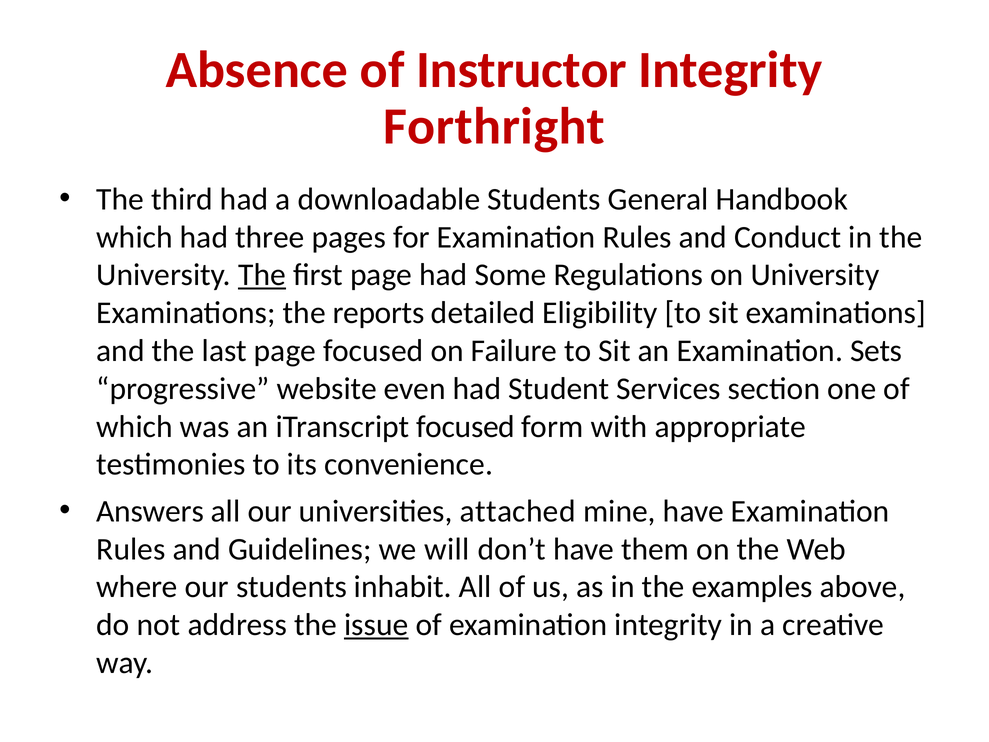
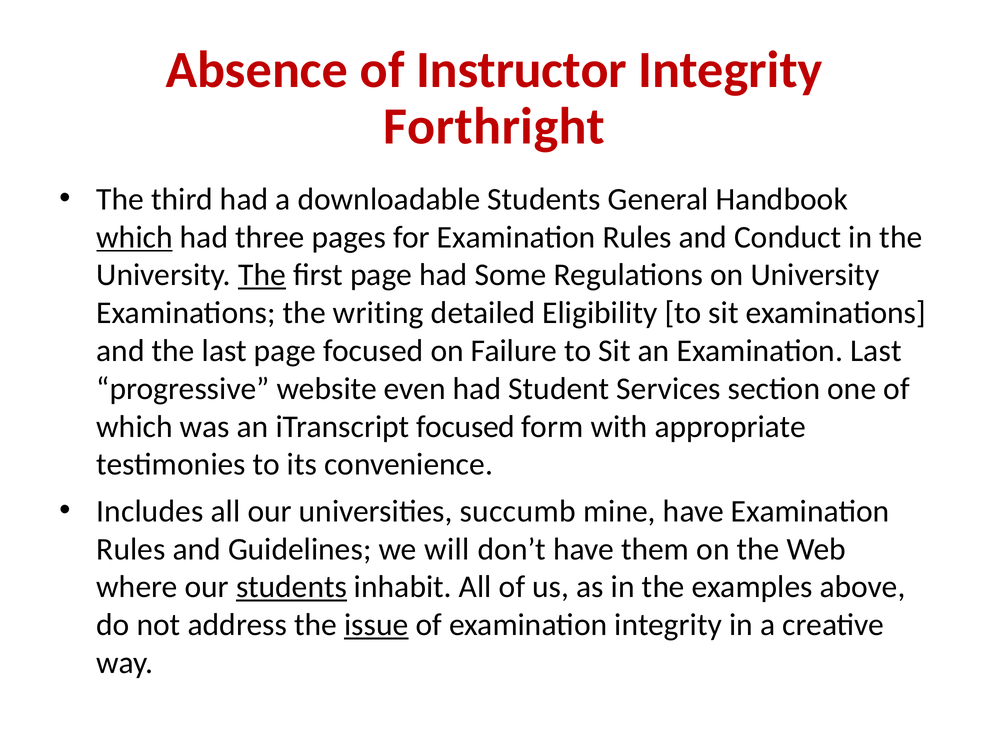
which underline: none -> present (135, 237)
reports: reports -> writing (378, 313)
Examination Sets: Sets -> Last (876, 351)
Answers: Answers -> Includes (150, 511)
attached: attached -> succumb (518, 511)
students underline: none -> present (291, 587)
